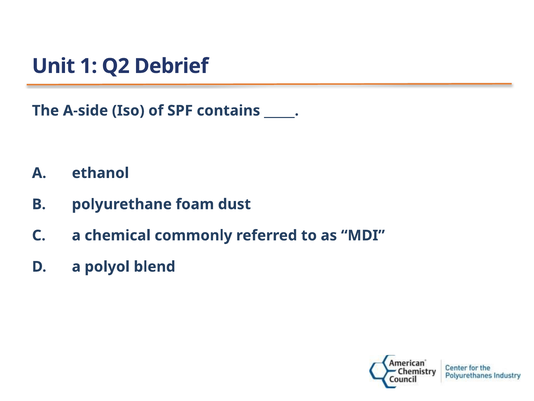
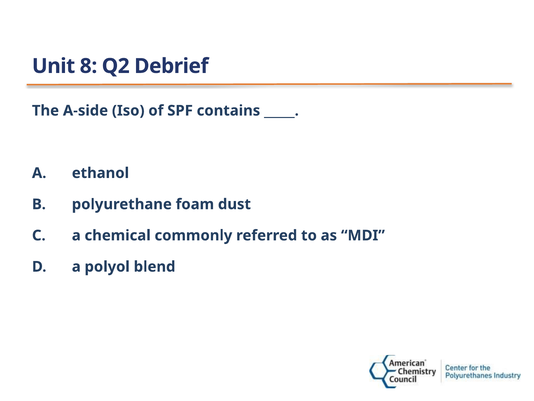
1: 1 -> 8 (89, 66)
